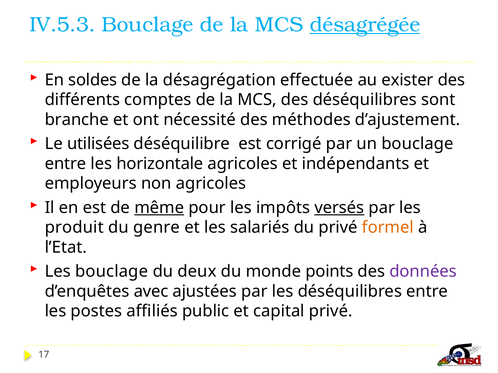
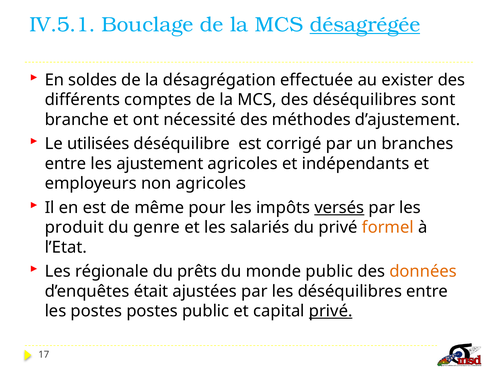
IV.5.3: IV.5.3 -> IV.5.1 (62, 25)
un bouclage: bouclage -> branches (417, 144)
horizontale: horizontale -> ajustement (160, 164)
même underline: present -> none (159, 208)
Les bouclage: bouclage -> régionale (112, 272)
deux: deux -> prêts (197, 272)
monde points: points -> public (329, 272)
données colour: purple -> orange (423, 272)
avec: avec -> était (151, 292)
postes affiliés: affiliés -> postes (152, 312)
privé underline: none -> present (331, 312)
